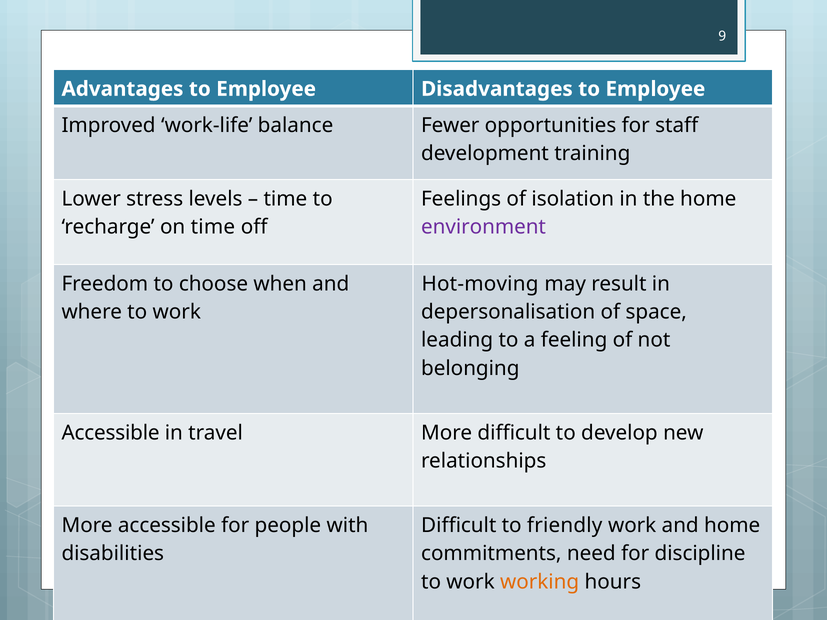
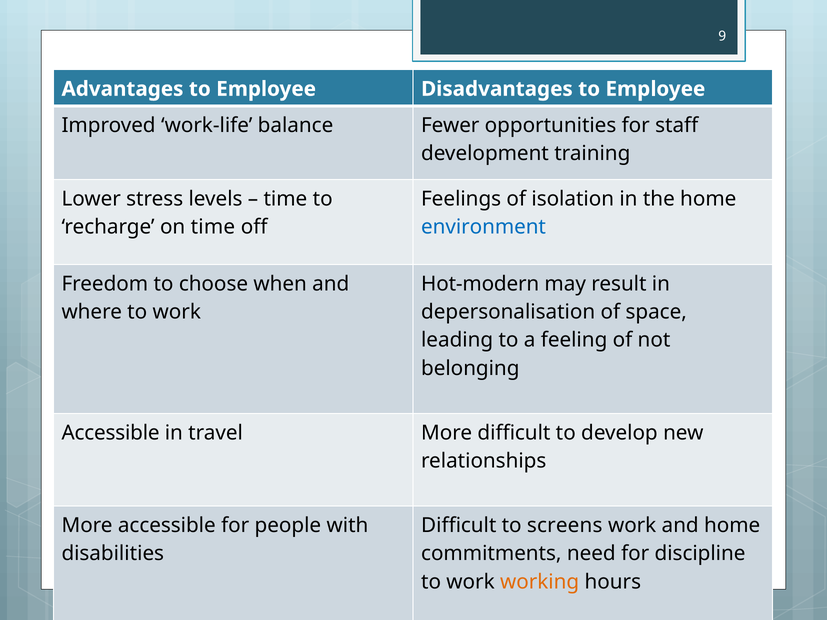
environment colour: purple -> blue (484, 227)
Hot-moving: Hot-moving -> Hot-modern (480, 284)
friendly: friendly -> screens (565, 526)
